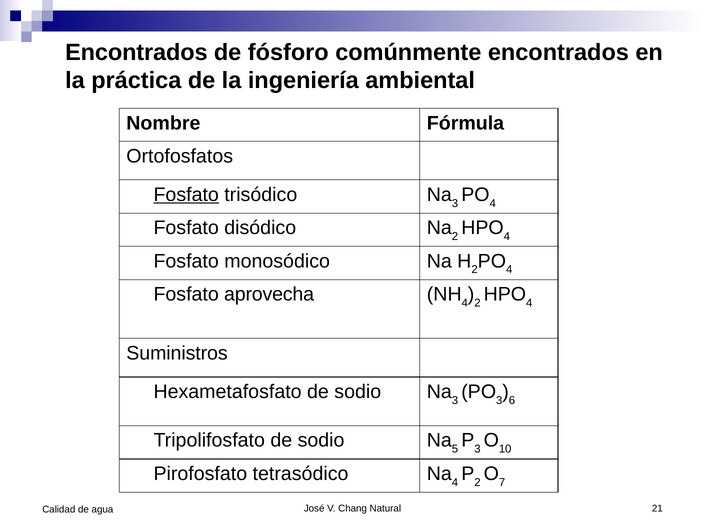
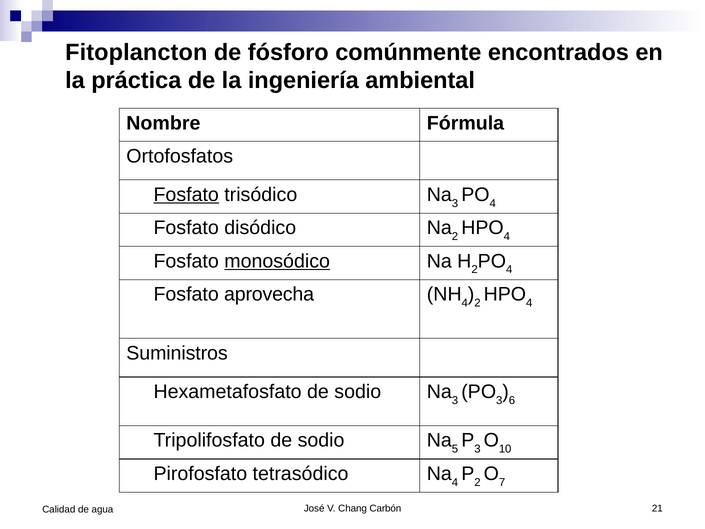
Encontrados: Encontrados -> Fitoplancton (136, 52)
monosódico underline: none -> present (277, 261)
Natural: Natural -> Carbón (385, 508)
